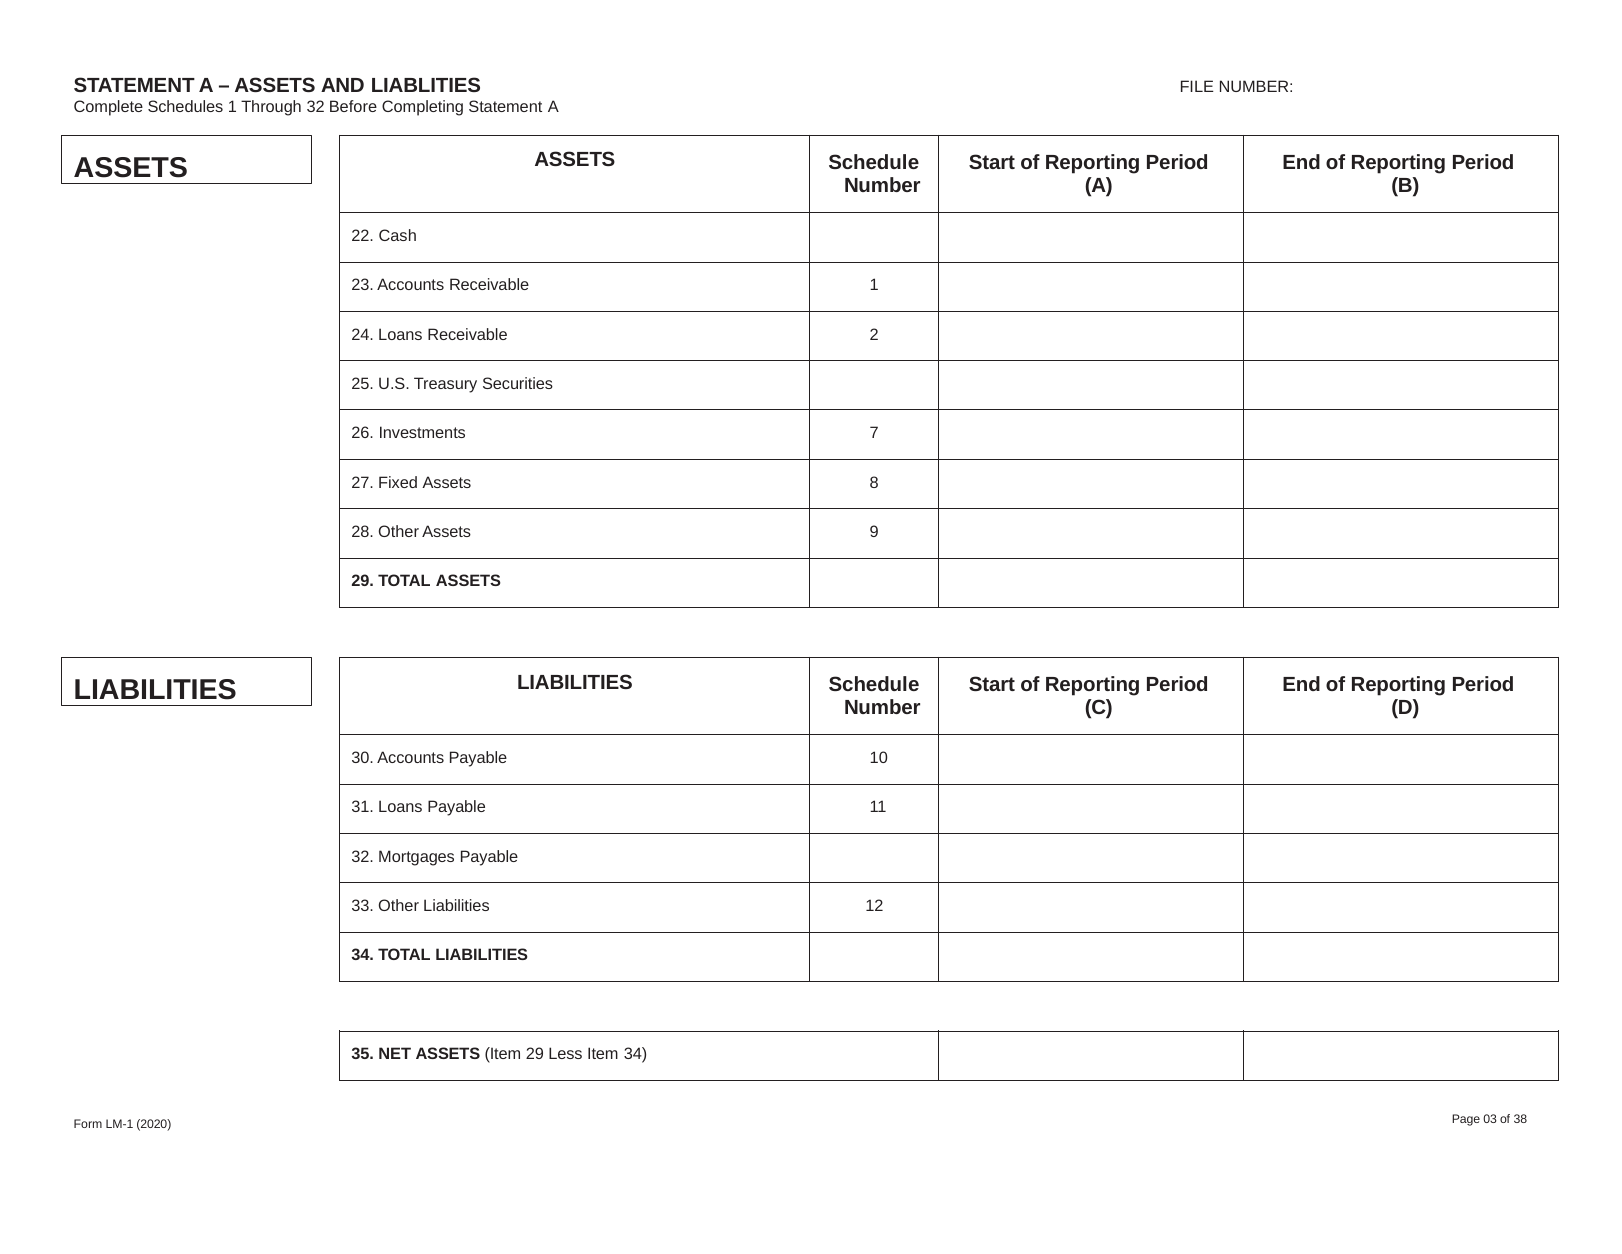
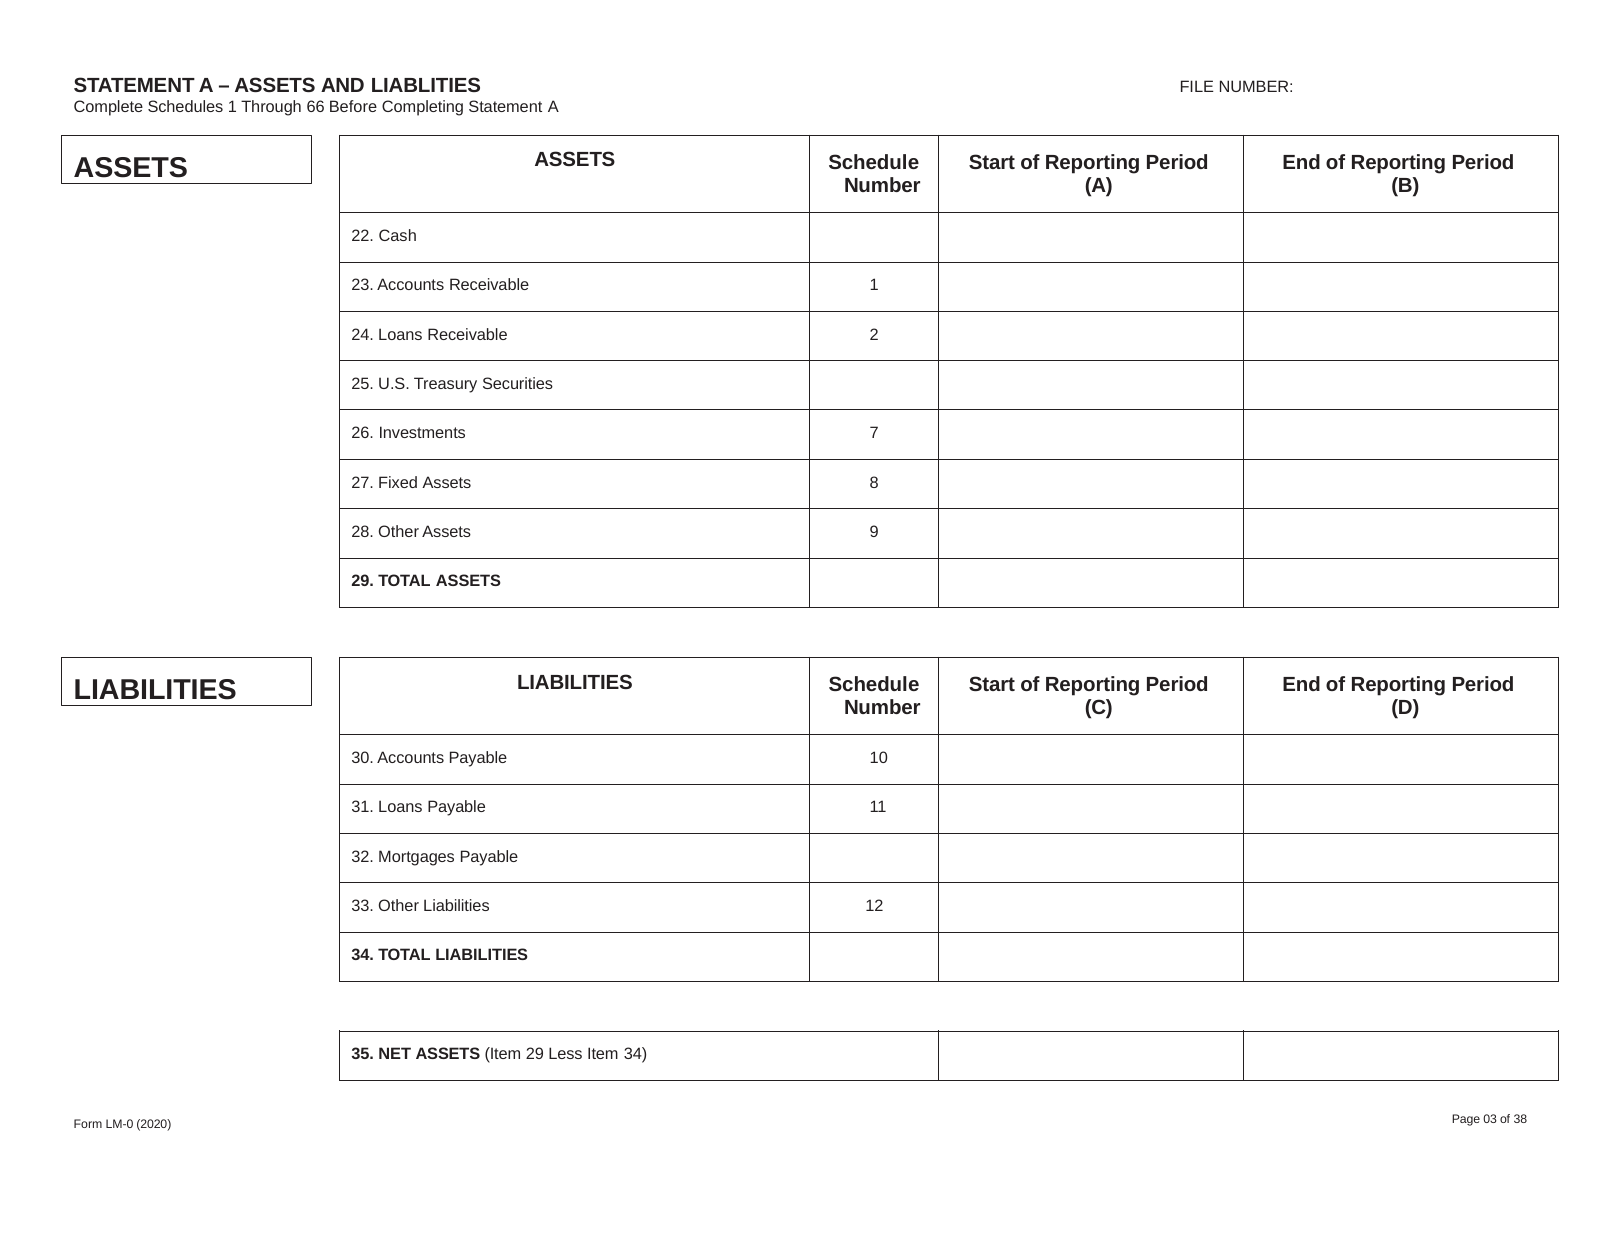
Through 32: 32 -> 66 (316, 107)
LM-1: LM-1 -> LM-0 (120, 1124)
